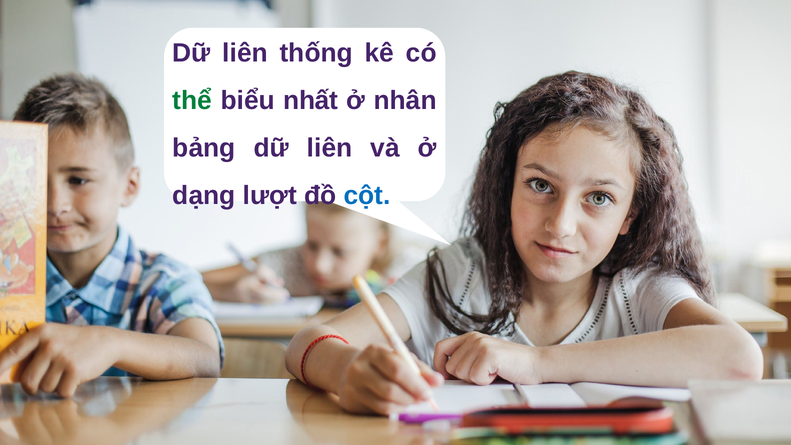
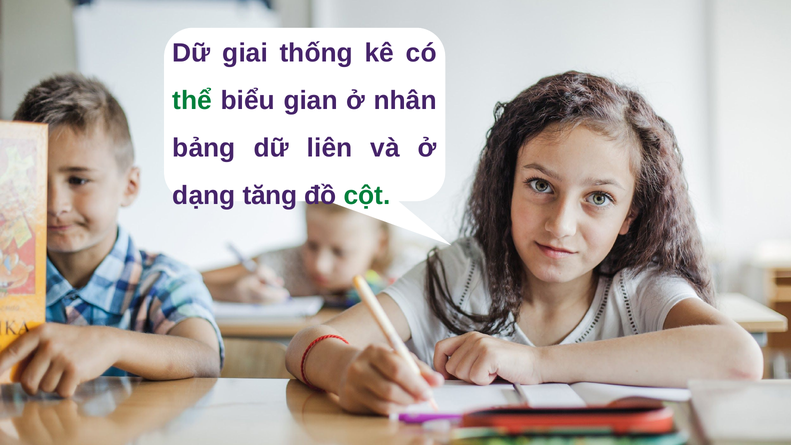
liên: liên -> giai (245, 53)
nhất: nhất -> gian (311, 100)
lượt: lượt -> tăng (270, 195)
cột colour: blue -> green (367, 195)
